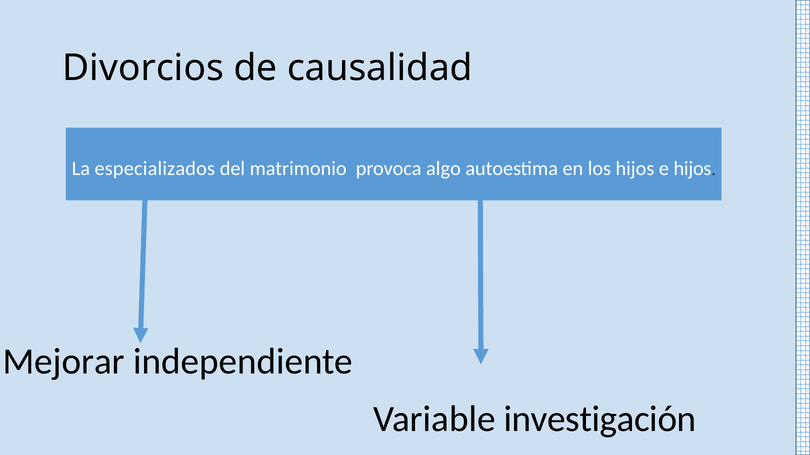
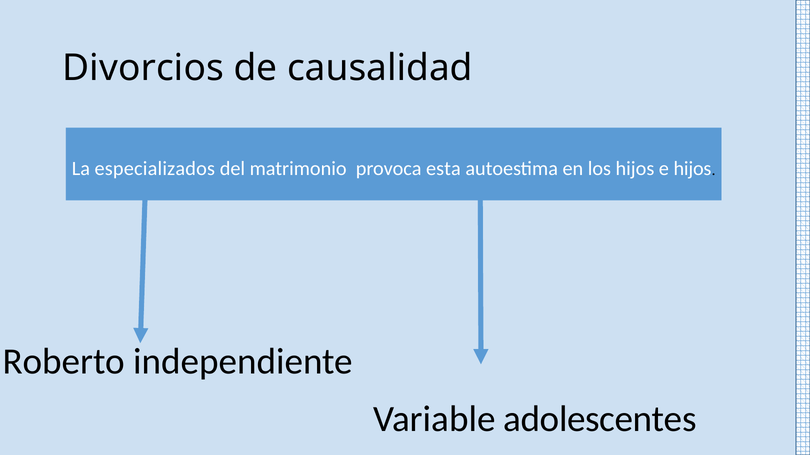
algo: algo -> esta (443, 169)
Mejorar: Mejorar -> Roberto (64, 362)
investigación: investigación -> adolescentes (600, 420)
